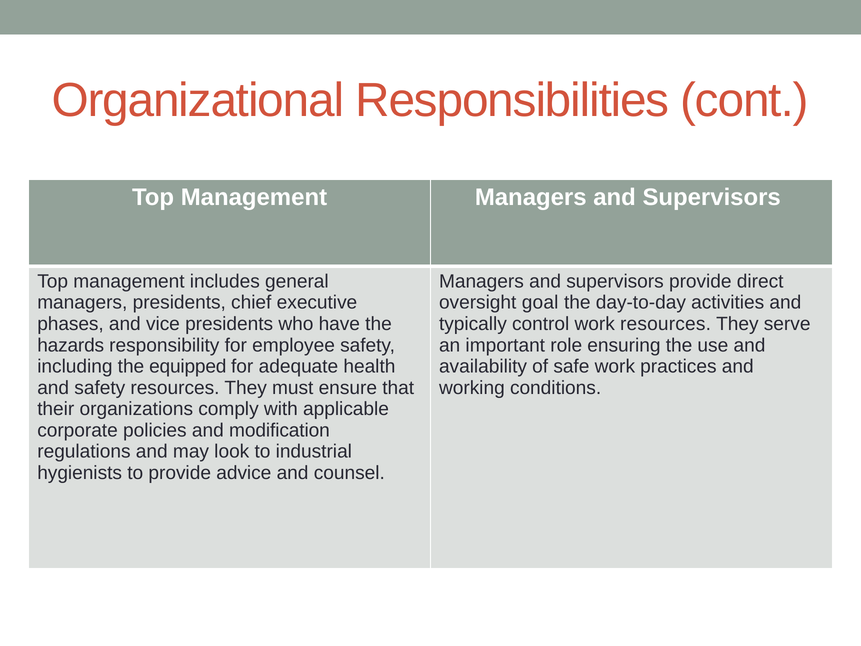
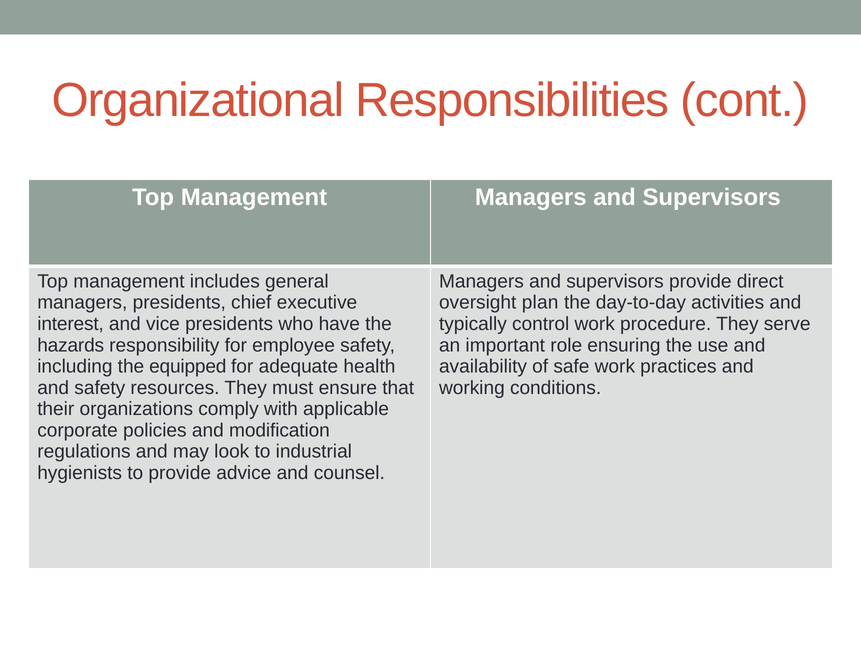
goal: goal -> plan (540, 303)
phases: phases -> interest (71, 324)
work resources: resources -> procedure (666, 324)
